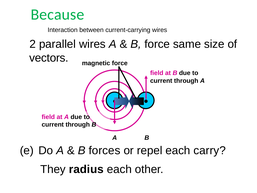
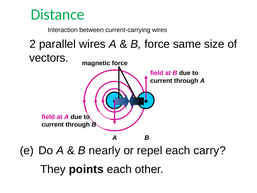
Because: Because -> Distance (58, 15)
forces: forces -> nearly (105, 150)
radius: radius -> points (86, 169)
